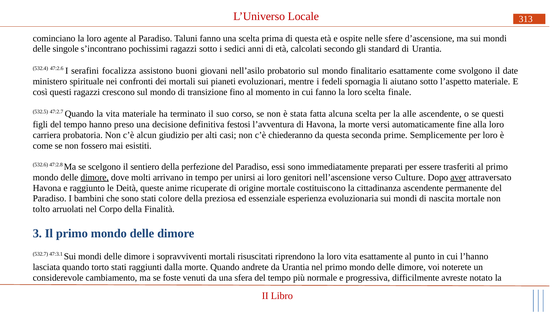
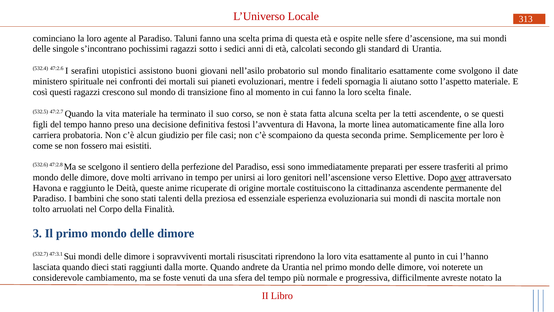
focalizza: focalizza -> utopistici (119, 71)
alle: alle -> tetti (410, 114)
versi: versi -> linea (381, 125)
alti: alti -> file (211, 135)
chiederanno: chiederanno -> scompaiono (290, 135)
dimore underline: present -> none (95, 177)
Culture: Culture -> Elettive (410, 177)
colore: colore -> talenti (170, 199)
torto: torto -> dieci (100, 267)
